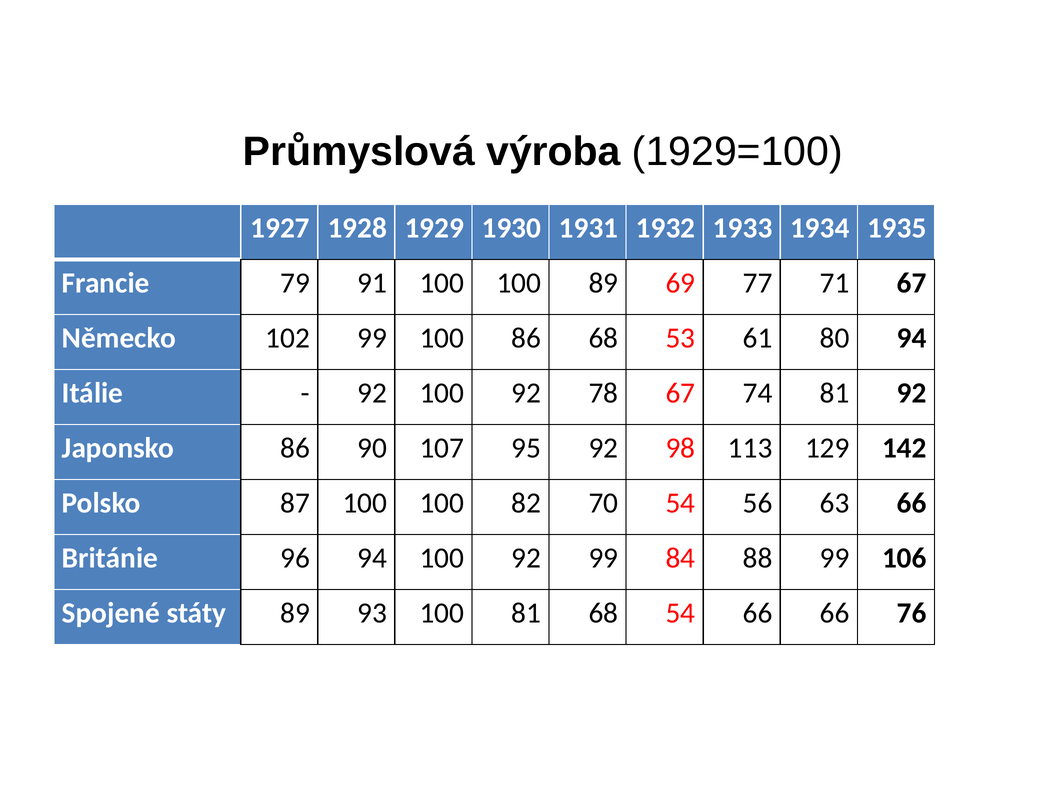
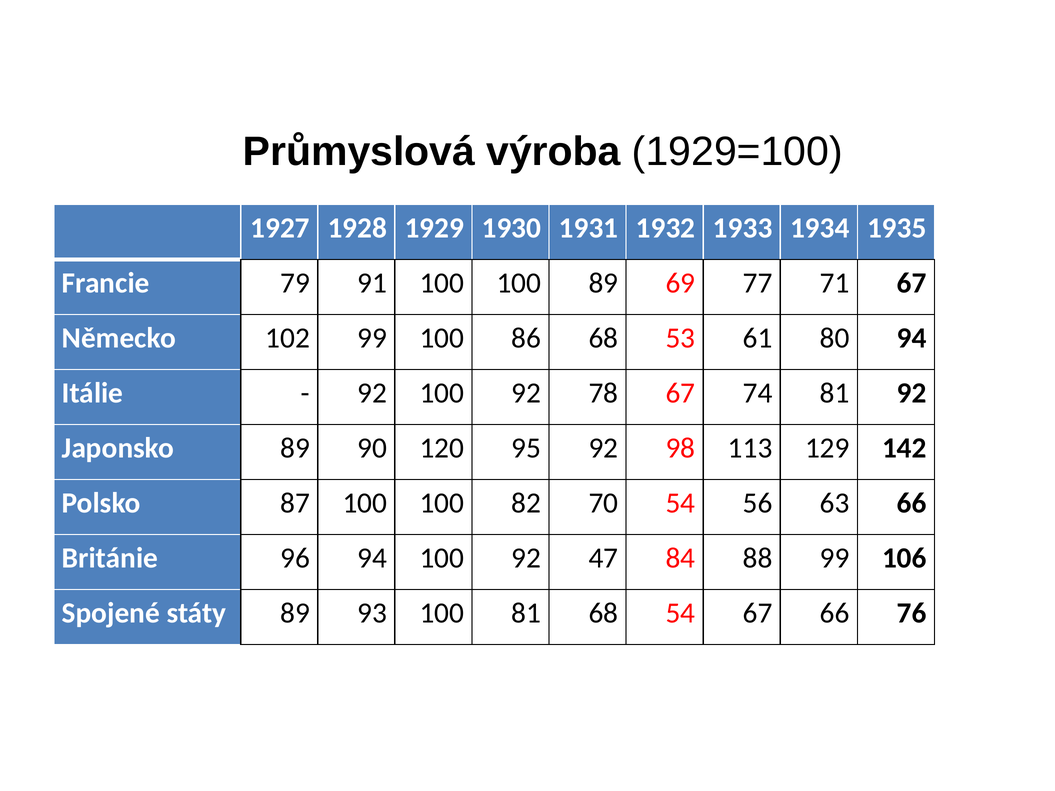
Japonsko 86: 86 -> 89 (295, 448)
107: 107 -> 120 (442, 448)
92 99: 99 -> 47 (603, 558)
54 66: 66 -> 67 (758, 613)
